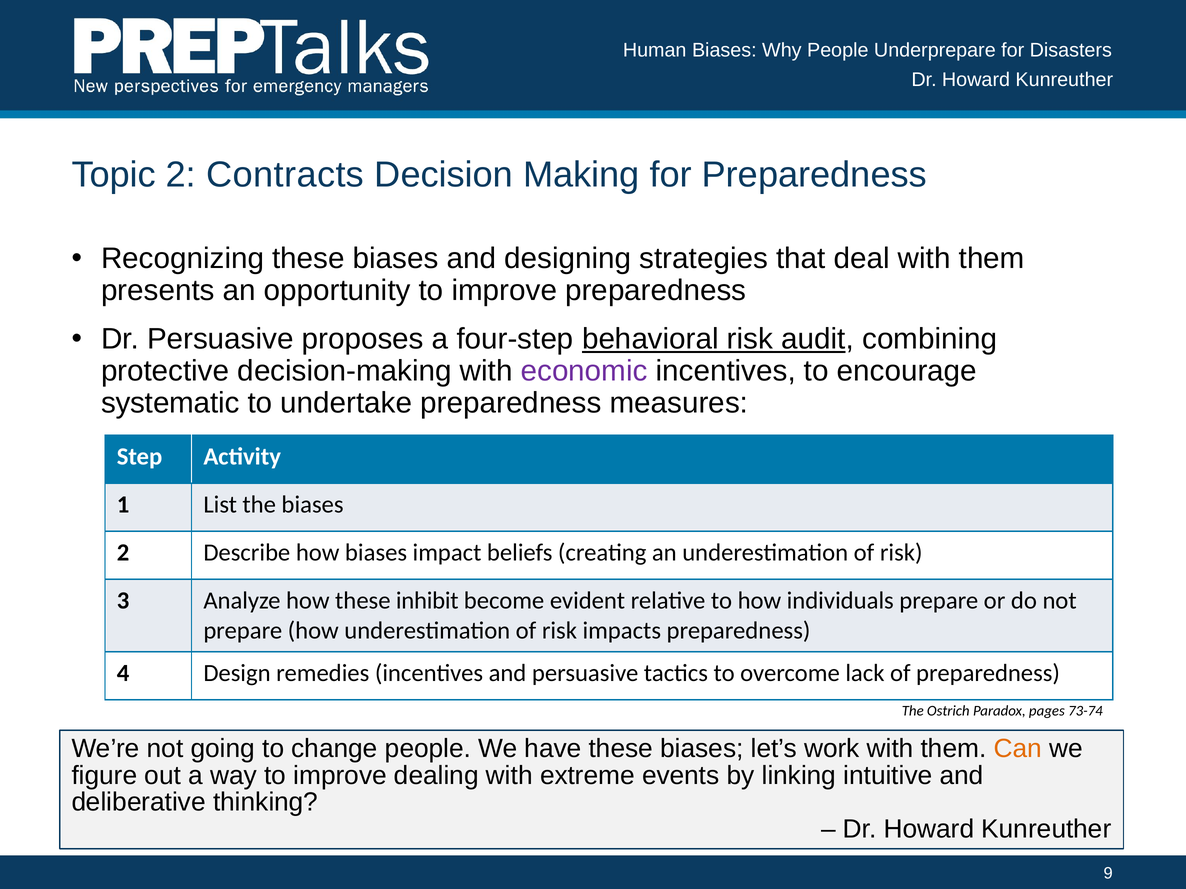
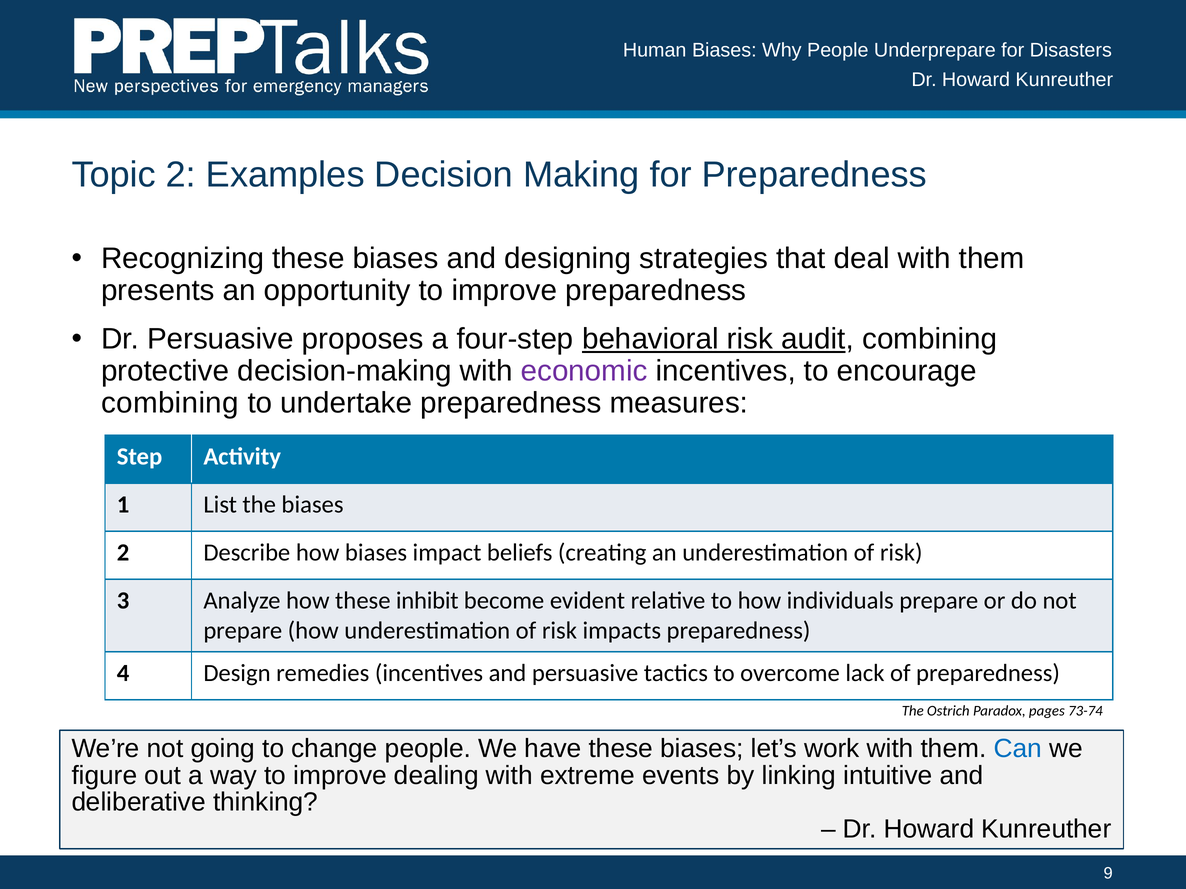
Contracts: Contracts -> Examples (285, 175)
systematic: systematic -> combining (170, 403)
Can colour: orange -> blue (1018, 749)
